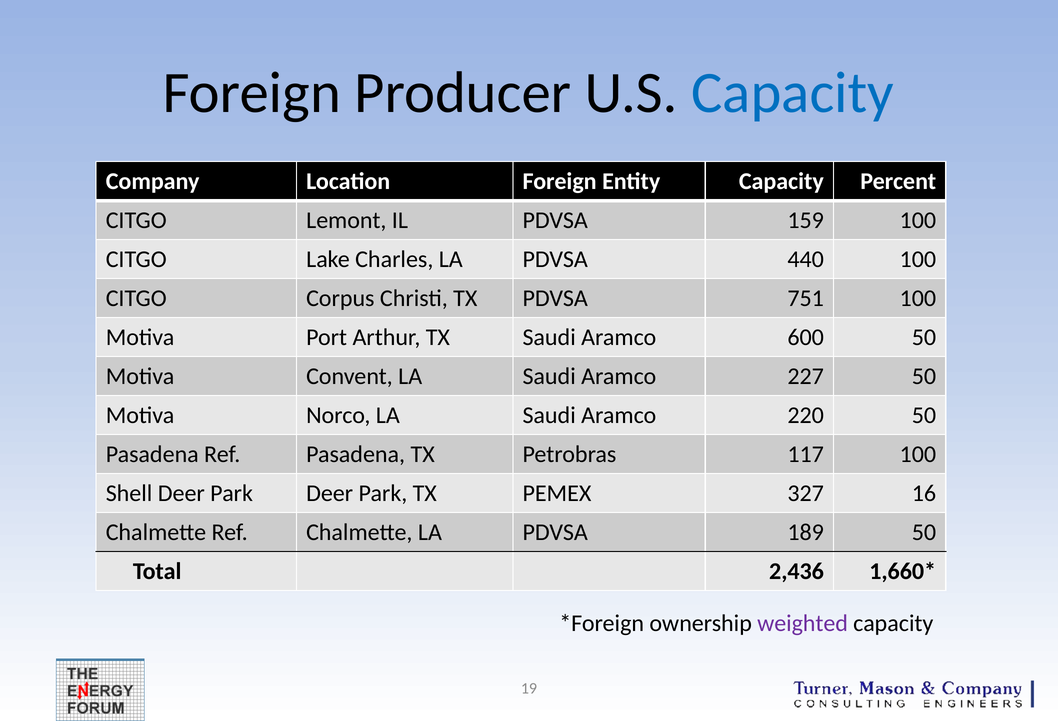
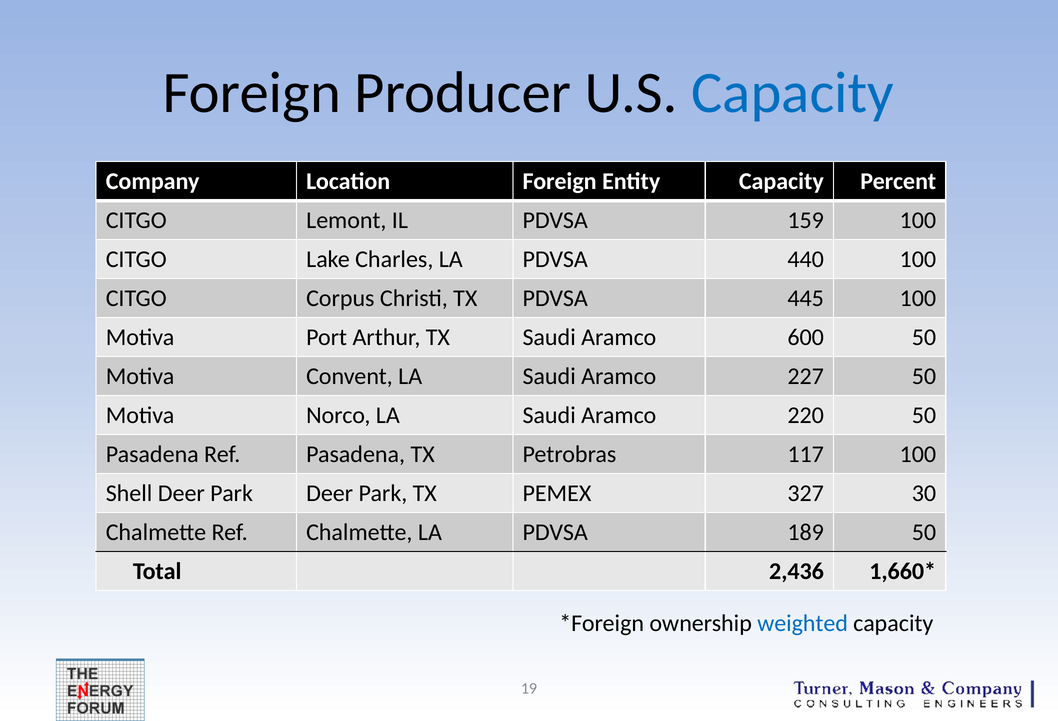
751: 751 -> 445 (806, 298)
16: 16 -> 30 (924, 493)
weighted colour: purple -> blue (803, 624)
